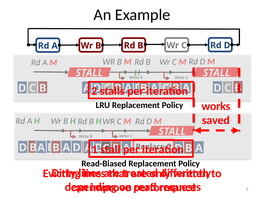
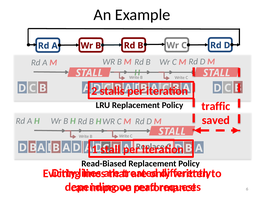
works: works -> traffic (216, 106)
